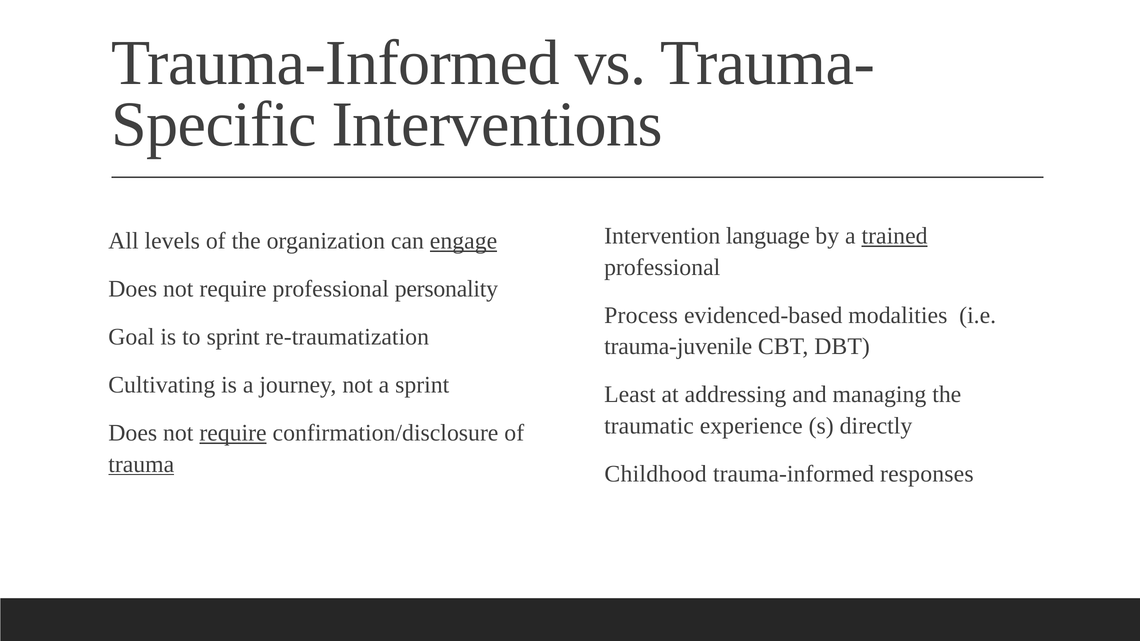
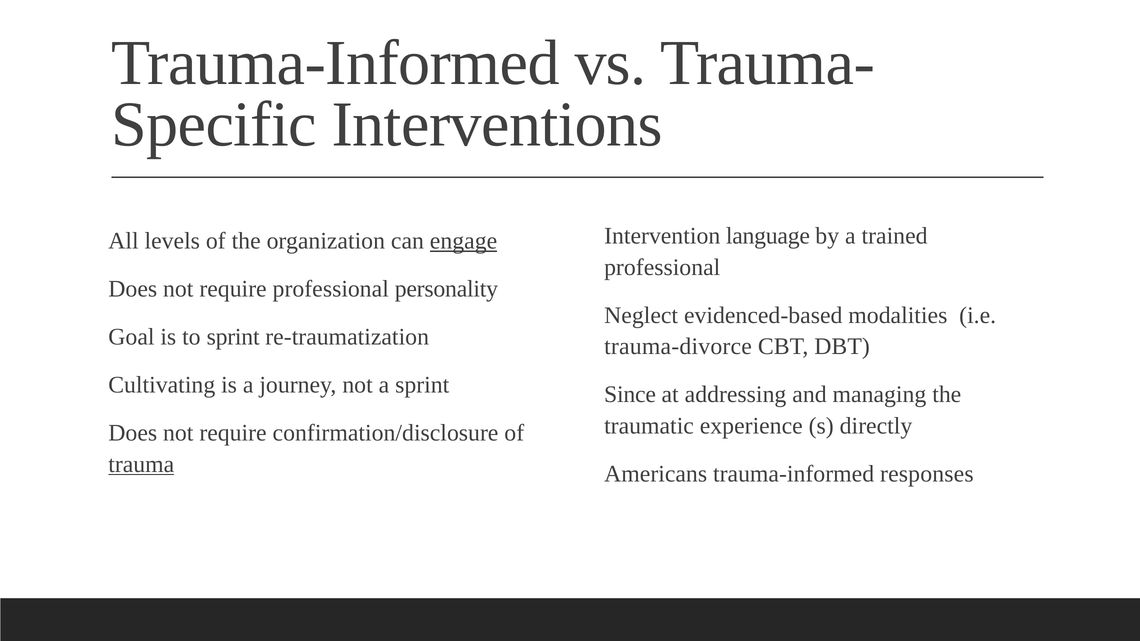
trained underline: present -> none (895, 236)
Process: Process -> Neglect (641, 315)
trauma-juvenile: trauma-juvenile -> trauma-divorce (678, 347)
Least: Least -> Since (630, 395)
require underline: present -> none (233, 433)
Childhood: Childhood -> Americans (656, 474)
